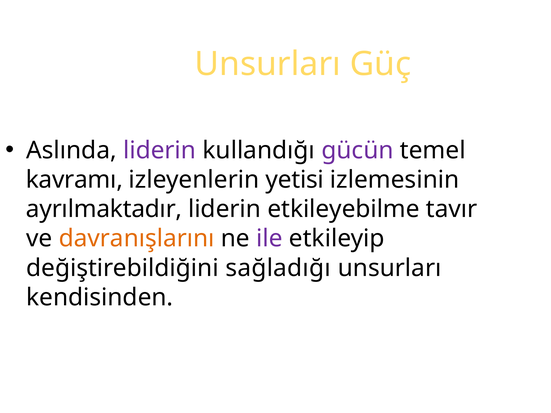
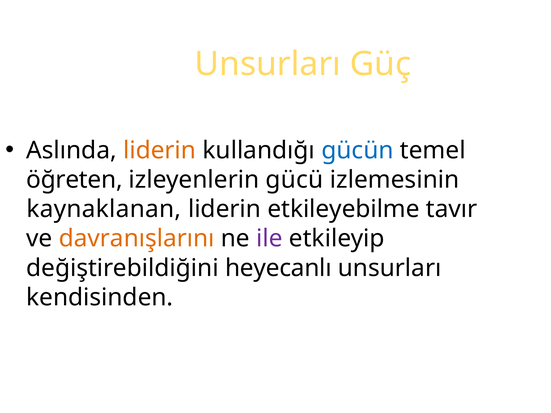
liderin colour: purple -> orange (160, 151)
gücün colour: purple -> blue (358, 151)
kavramı: kavramı -> öğreten (74, 180)
yetisi: yetisi -> gücü (295, 180)
ayrılmaktadır: ayrılmaktadır -> kaynaklanan (104, 209)
sağladığı: sağladığı -> heyecanlı (278, 268)
